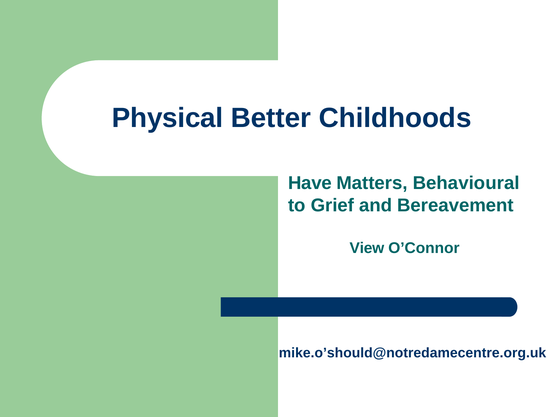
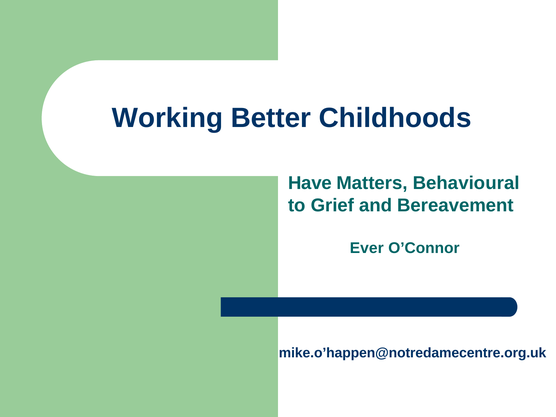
Physical: Physical -> Working (168, 118)
View: View -> Ever (367, 248)
mike.o’should@notredamecentre.org.uk: mike.o’should@notredamecentre.org.uk -> mike.o’happen@notredamecentre.org.uk (413, 353)
